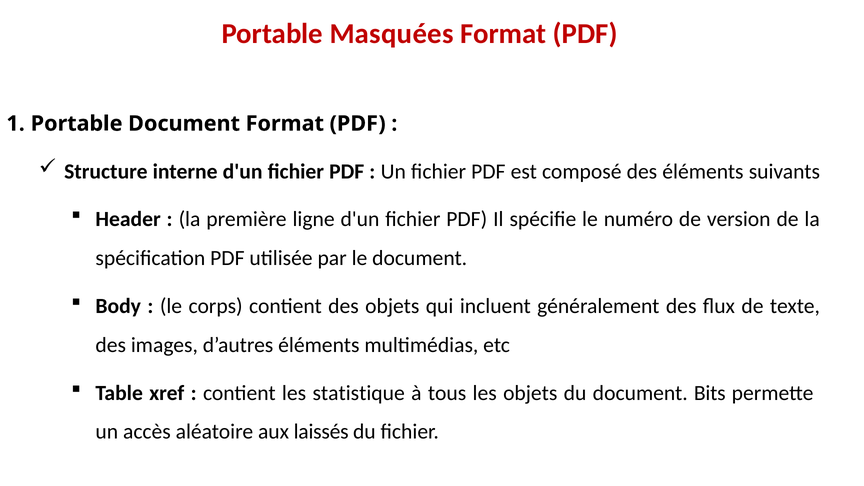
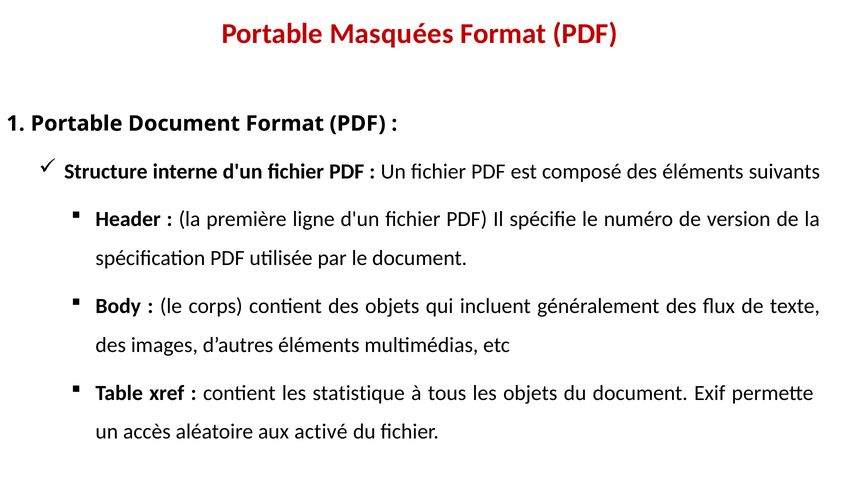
Bits: Bits -> Exif (710, 393)
laissés: laissés -> activé (321, 432)
